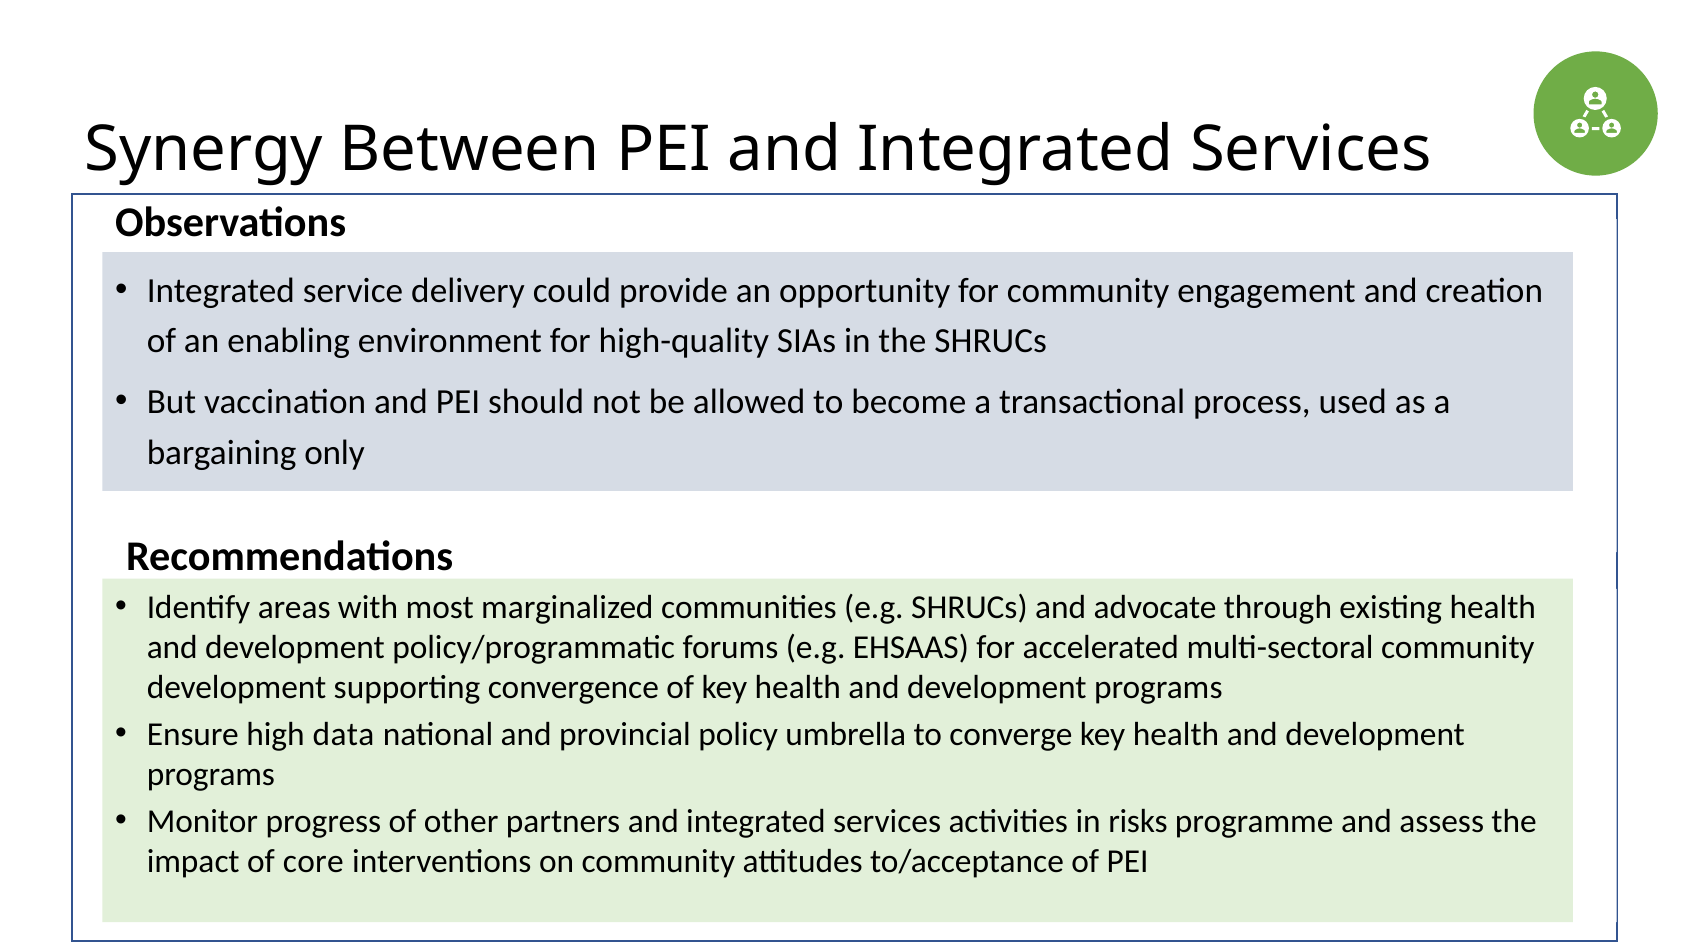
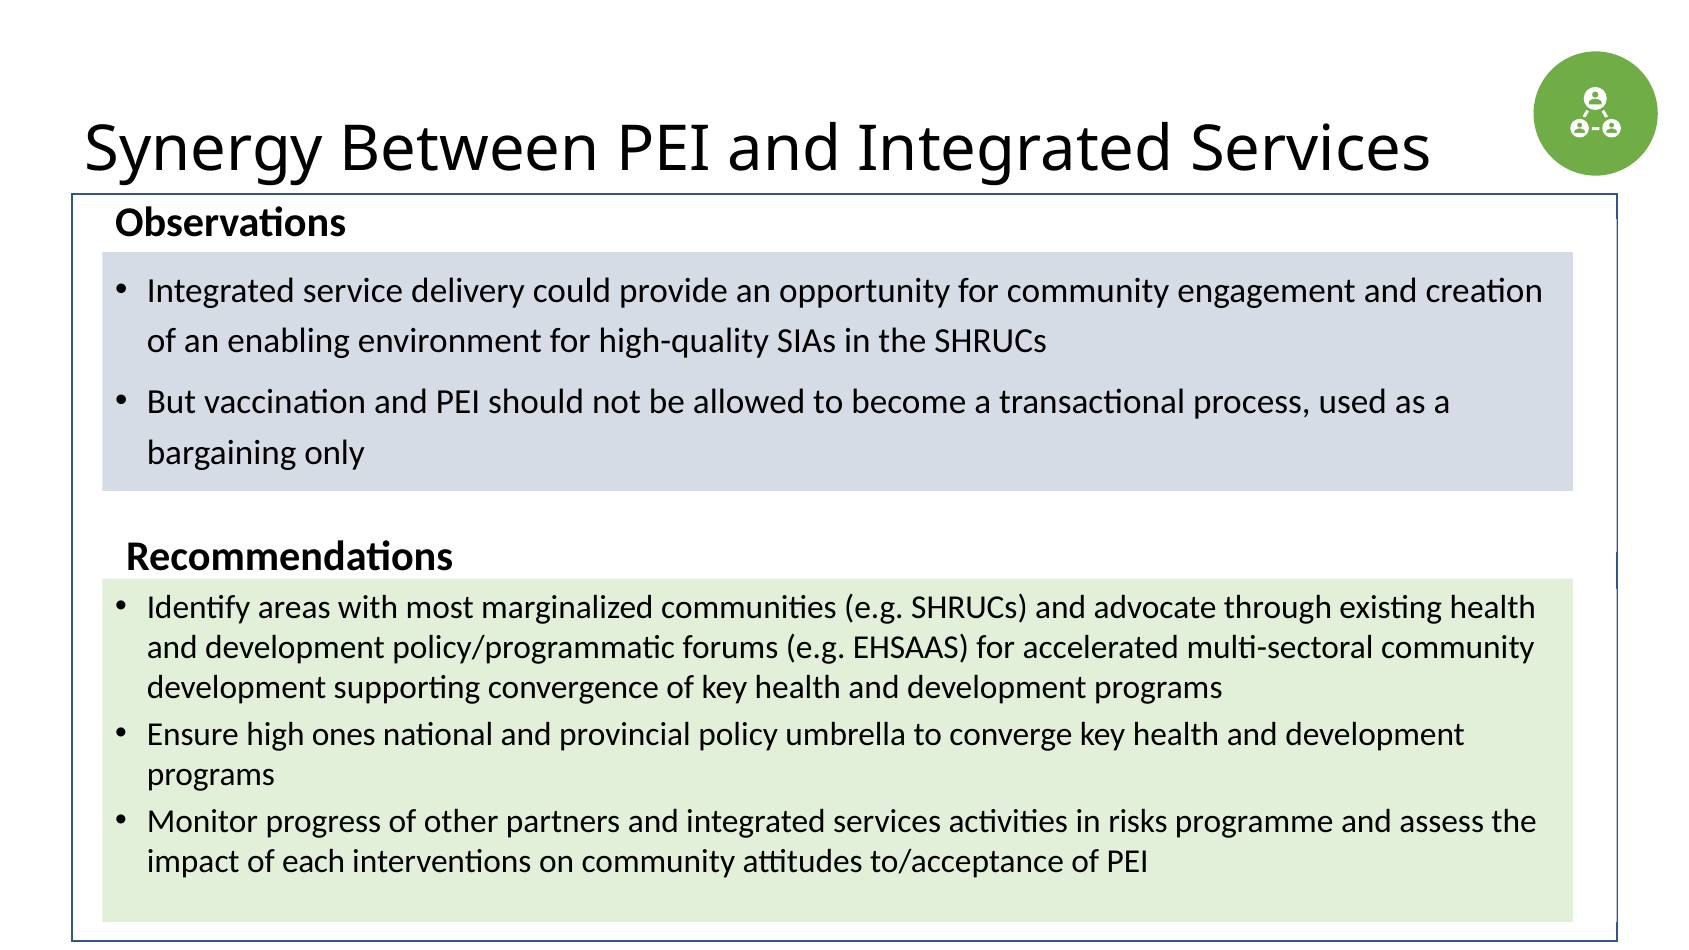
data: data -> ones (344, 735)
core: core -> each (314, 862)
